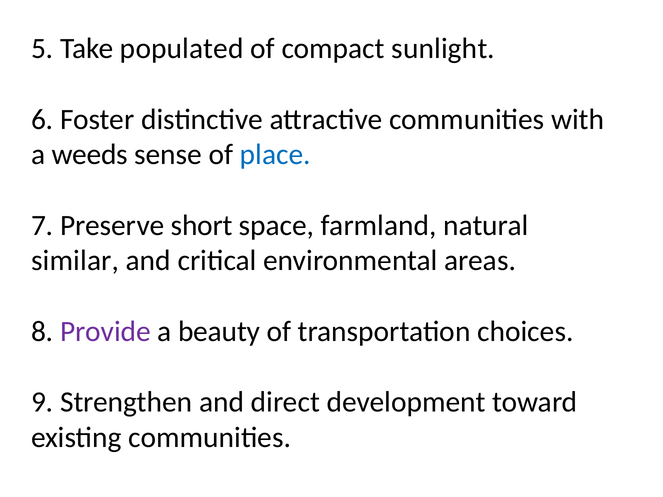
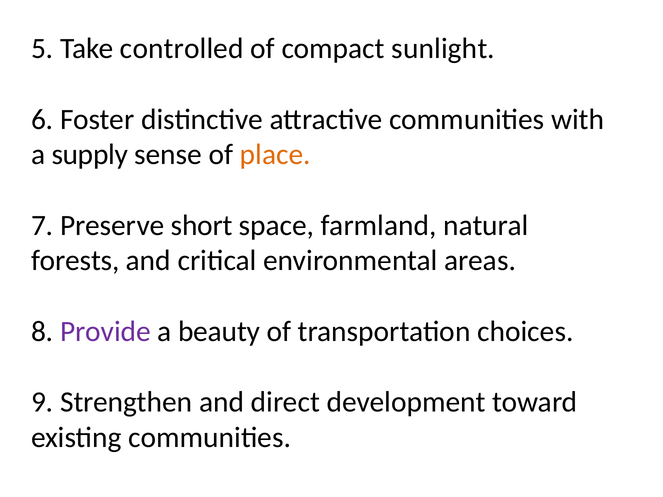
populated: populated -> controlled (182, 49)
weeds: weeds -> supply (90, 155)
place colour: blue -> orange (275, 155)
similar: similar -> forests (75, 261)
